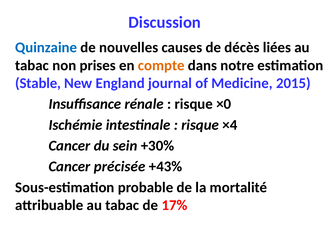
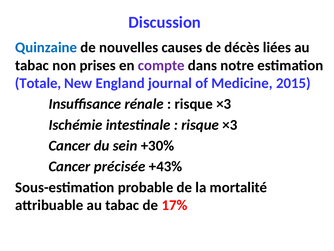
compte colour: orange -> purple (161, 65)
Stable: Stable -> Totale (38, 83)
×0: ×0 -> ×3 (224, 104)
×4: ×4 -> ×3 (230, 125)
